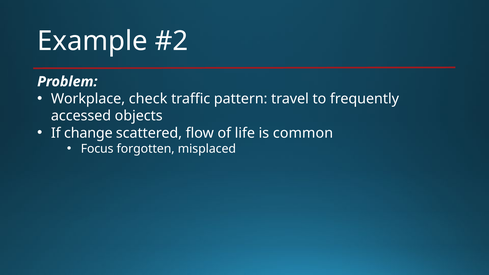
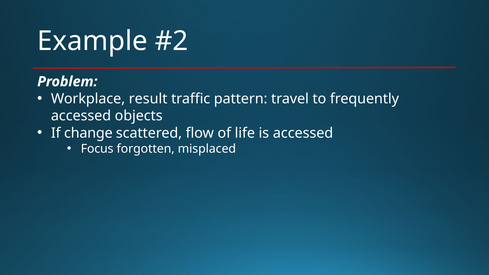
check: check -> result (148, 99)
is common: common -> accessed (303, 133)
